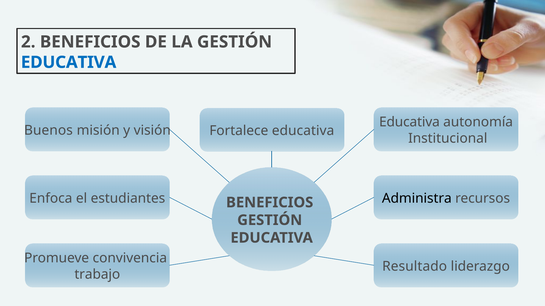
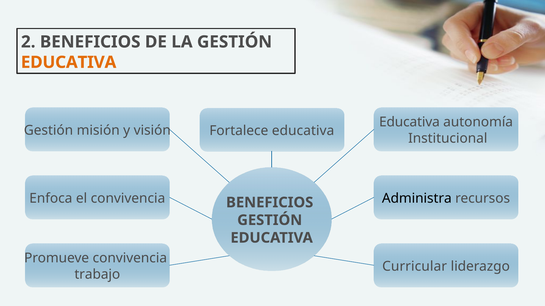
EDUCATIVA colour: blue -> orange (69, 62)
Buenos: Buenos -> Gestión (49, 130)
el estudiantes: estudiantes -> convivencia (128, 199)
Resultado: Resultado -> Curricular (415, 267)
